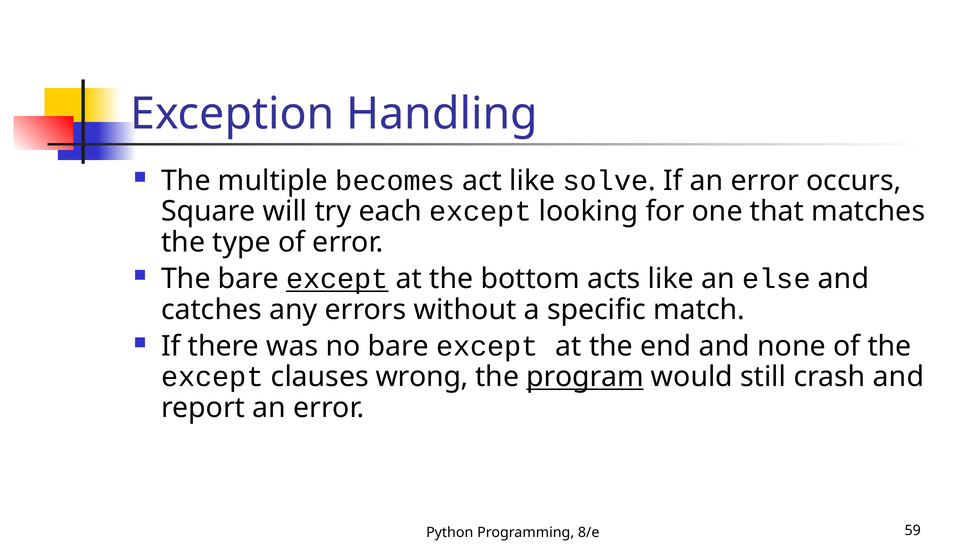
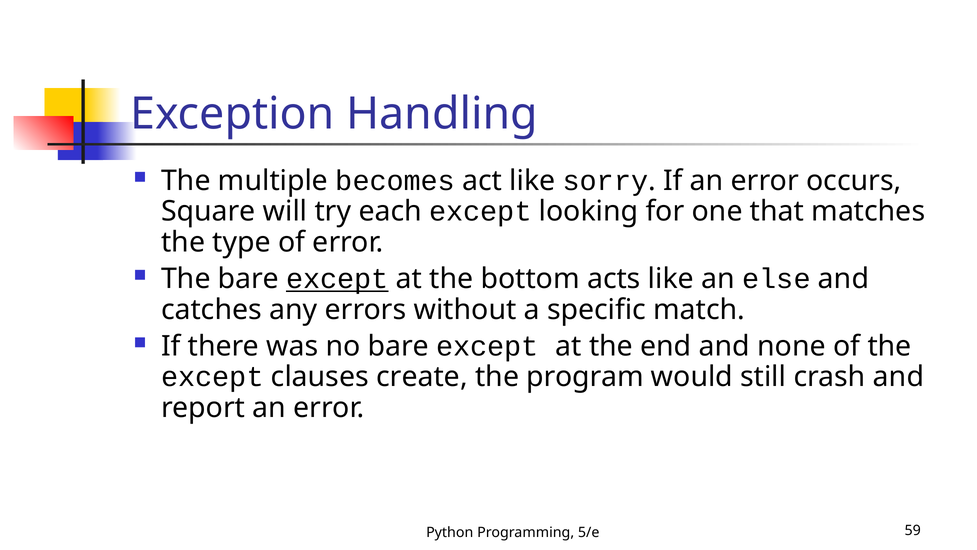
solve: solve -> sorry (606, 181)
wrong: wrong -> create (422, 377)
program underline: present -> none (585, 377)
8/e: 8/e -> 5/e (589, 532)
